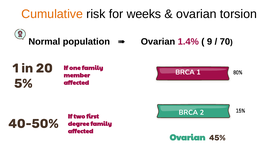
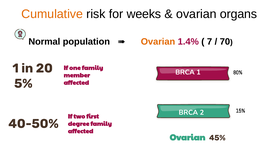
torsion: torsion -> organs (238, 14)
Ovarian colour: black -> orange (158, 42)
9: 9 -> 7 (210, 42)
